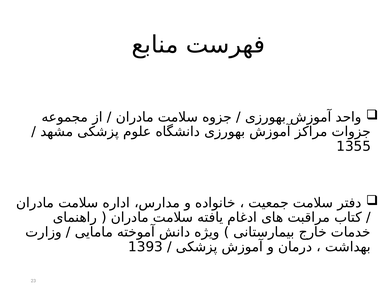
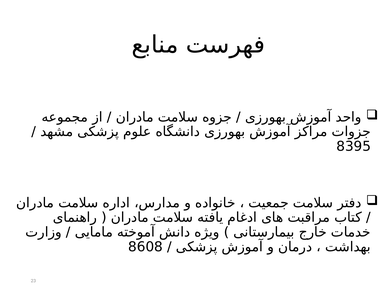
1355: 1355 -> 8395 (354, 146)
1393: 1393 -> 8608 (146, 247)
